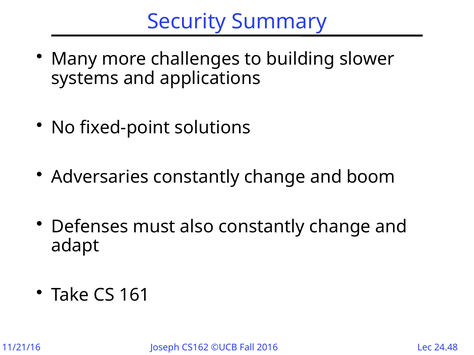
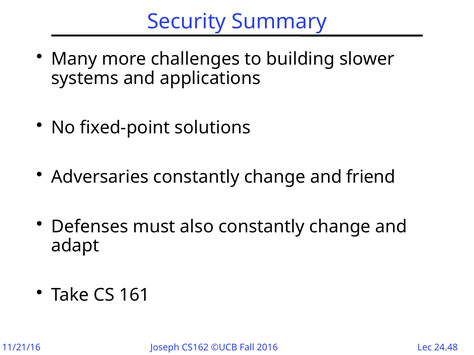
boom: boom -> friend (371, 177)
